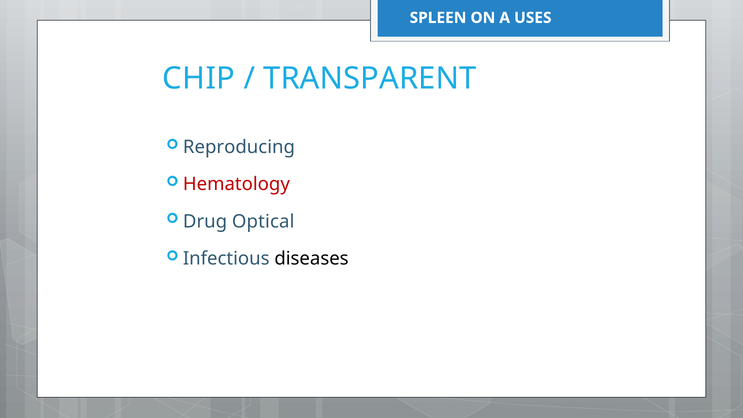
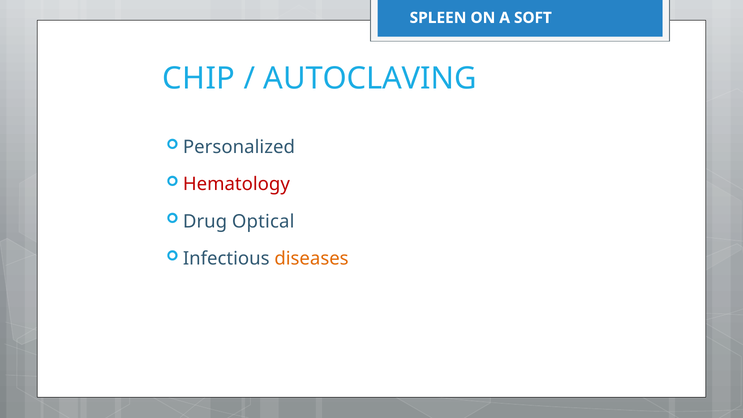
USES: USES -> SOFT (533, 18)
TRANSPARENT: TRANSPARENT -> AUTOCLAVING (370, 79)
Reproducing: Reproducing -> Personalized (239, 147)
diseases colour: black -> orange (312, 259)
